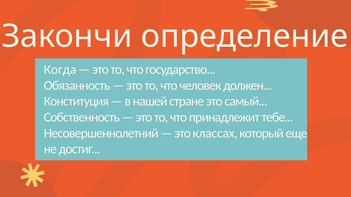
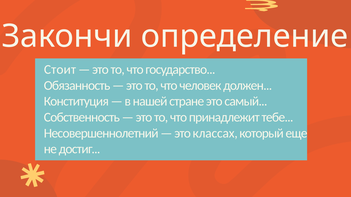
Когда: Когда -> Стоит (60, 70)
